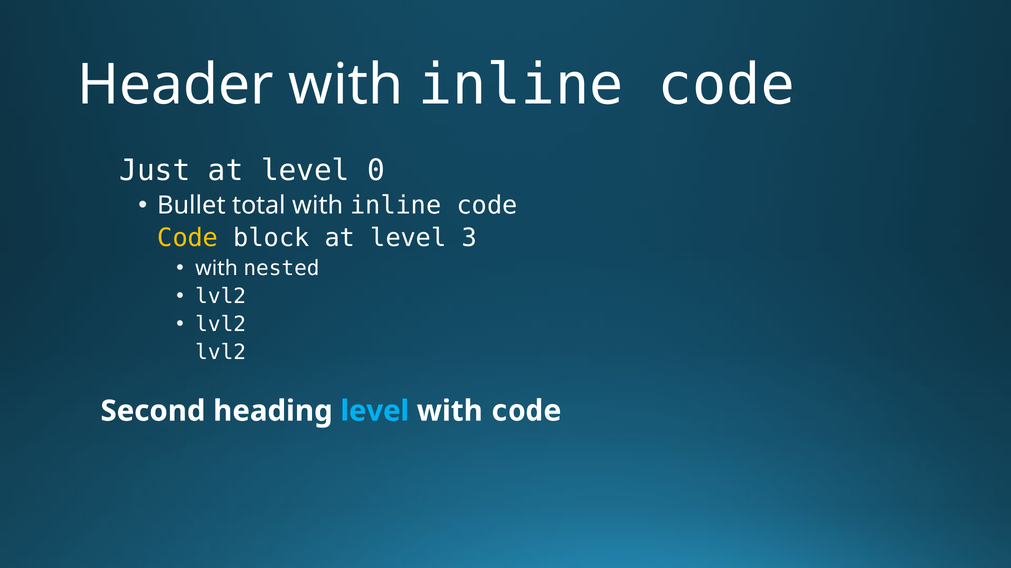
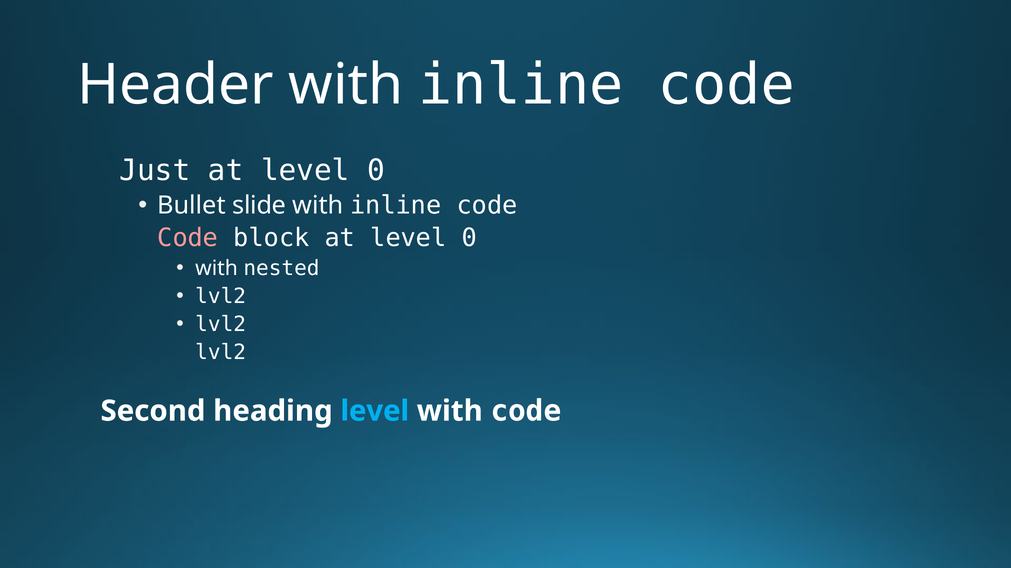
total: total -> slide (259, 206)
Code colour: yellow -> pink (188, 238)
block at level 3: 3 -> 0 (469, 238)
